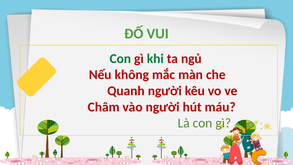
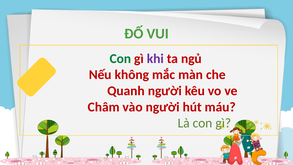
khi colour: green -> purple (155, 59)
